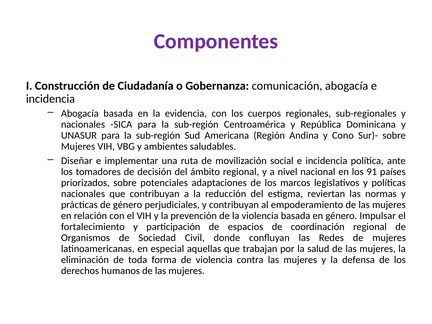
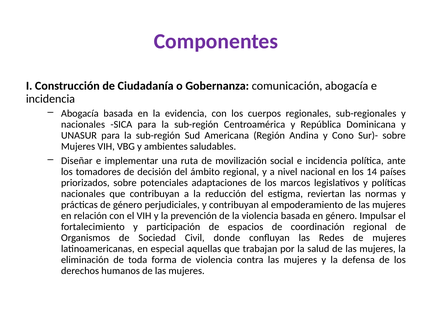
91: 91 -> 14 (372, 172)
